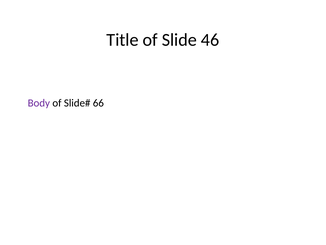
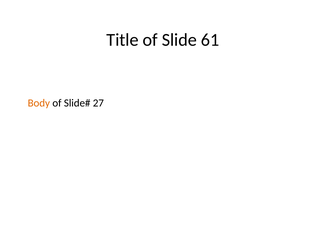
46: 46 -> 61 (210, 40)
Body colour: purple -> orange (39, 103)
66: 66 -> 27 (98, 103)
